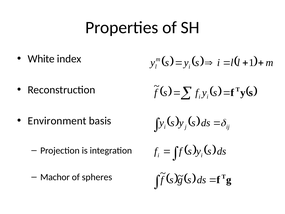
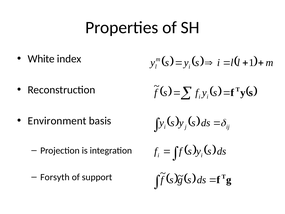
Machor: Machor -> Forsyth (55, 177)
spheres: spheres -> support (97, 177)
